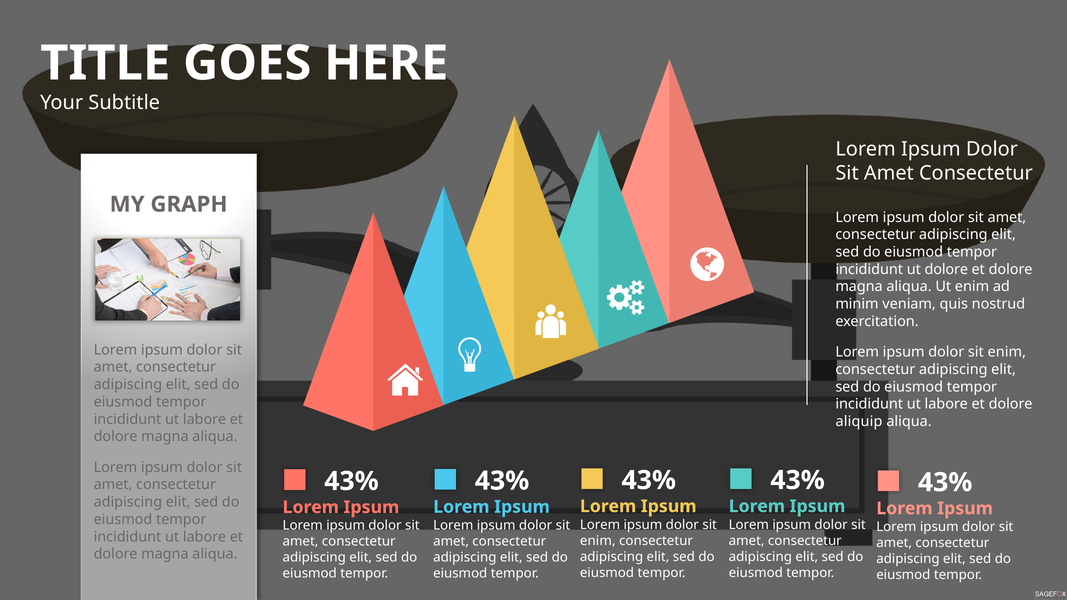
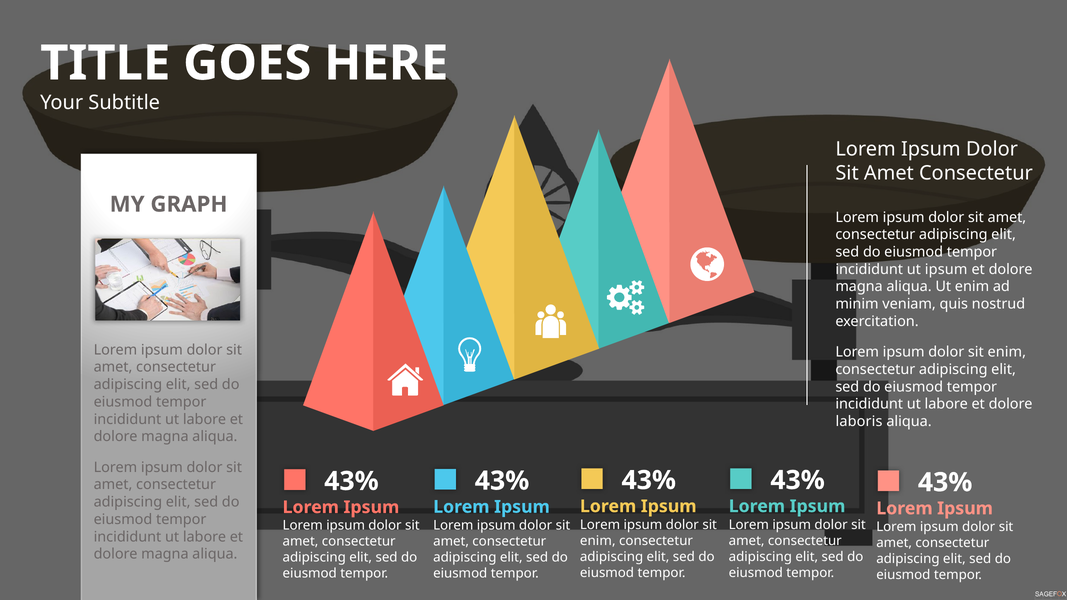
ut dolore: dolore -> ipsum (946, 269)
aliquip: aliquip -> laboris (859, 422)
